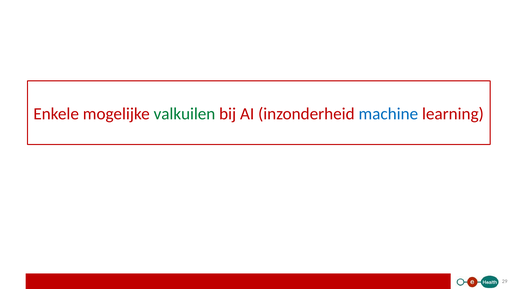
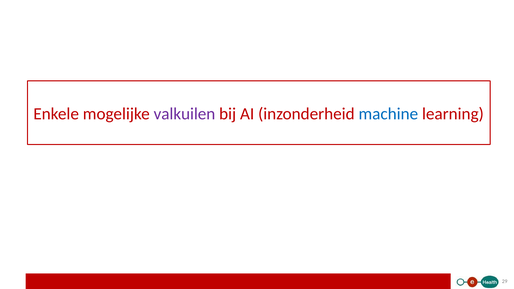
valkuilen colour: green -> purple (184, 114)
